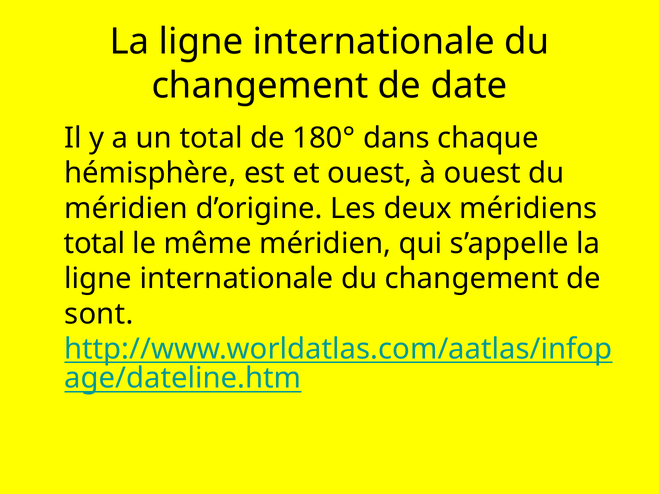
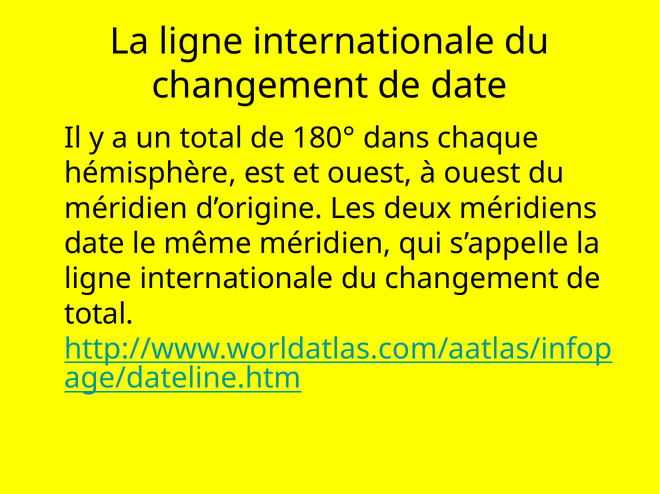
total: total -> date (95, 244)
sont: sont -> total (99, 314)
